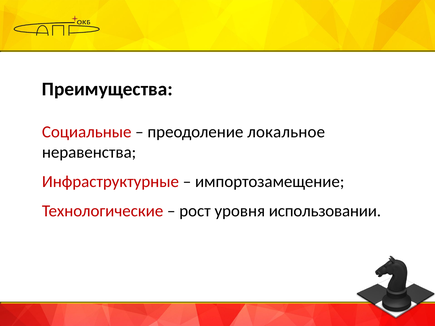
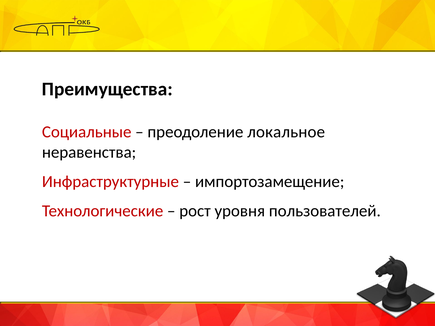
использовании: использовании -> пользователей (325, 211)
